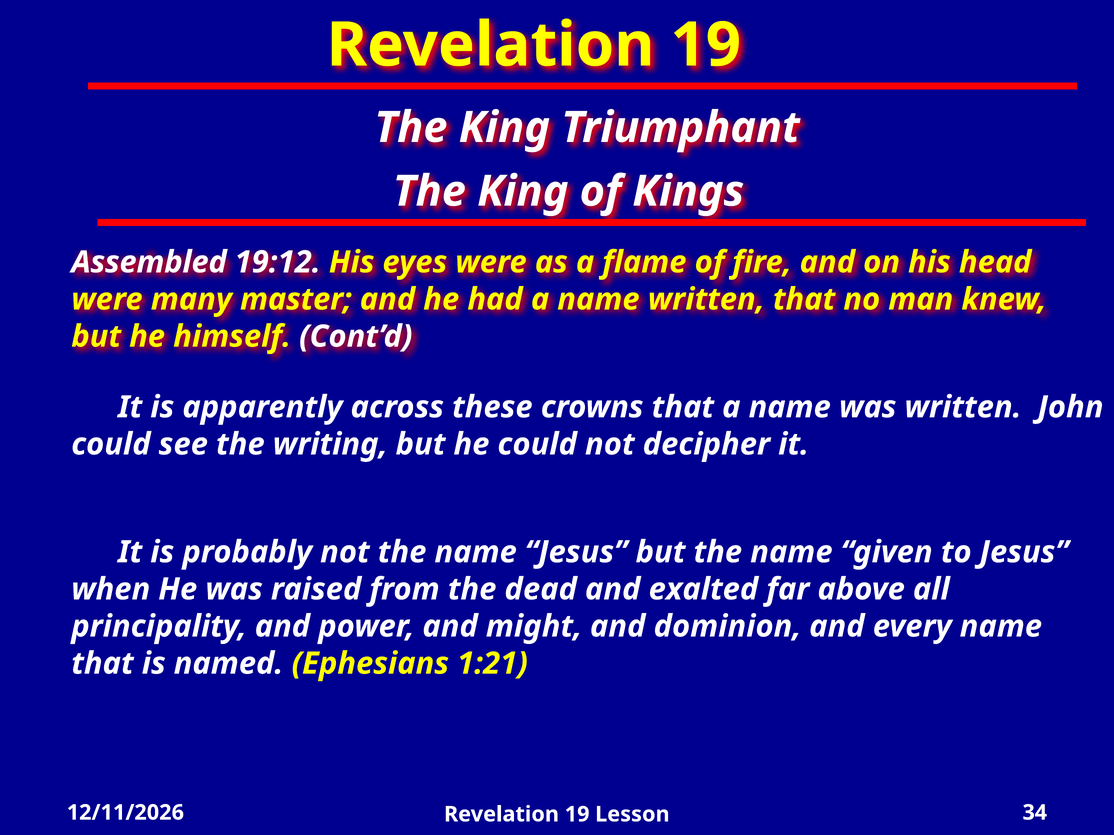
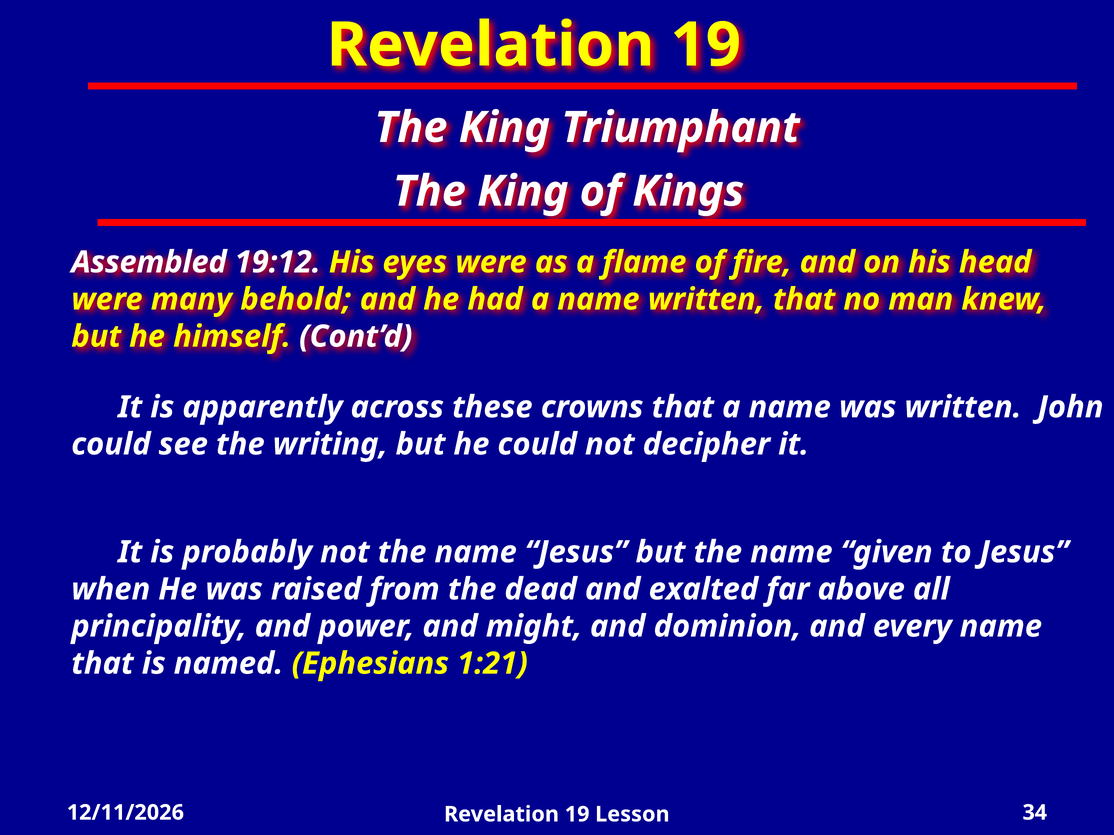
master: master -> behold (296, 300)
